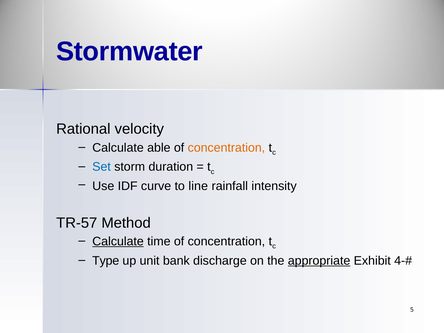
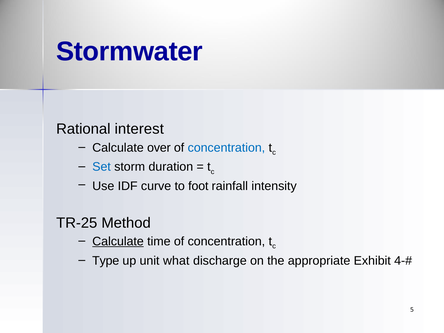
velocity: velocity -> interest (139, 129)
able: able -> over (159, 148)
concentration colour: orange -> blue (226, 148)
line: line -> foot (198, 186)
TR-57: TR-57 -> TR-25 (77, 223)
bank: bank -> what (176, 261)
appropriate underline: present -> none (319, 261)
